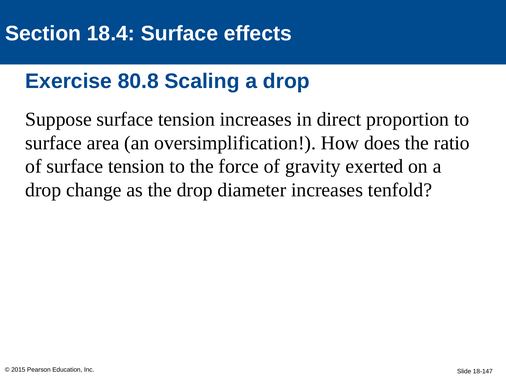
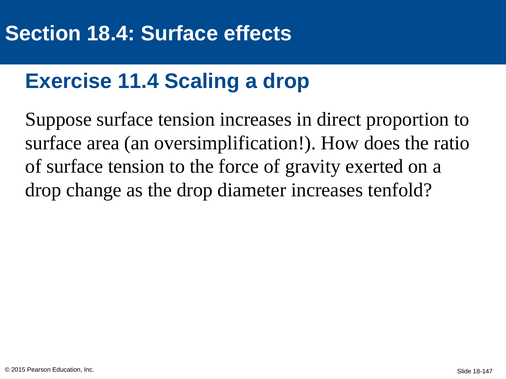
80.8: 80.8 -> 11.4 (138, 81)
